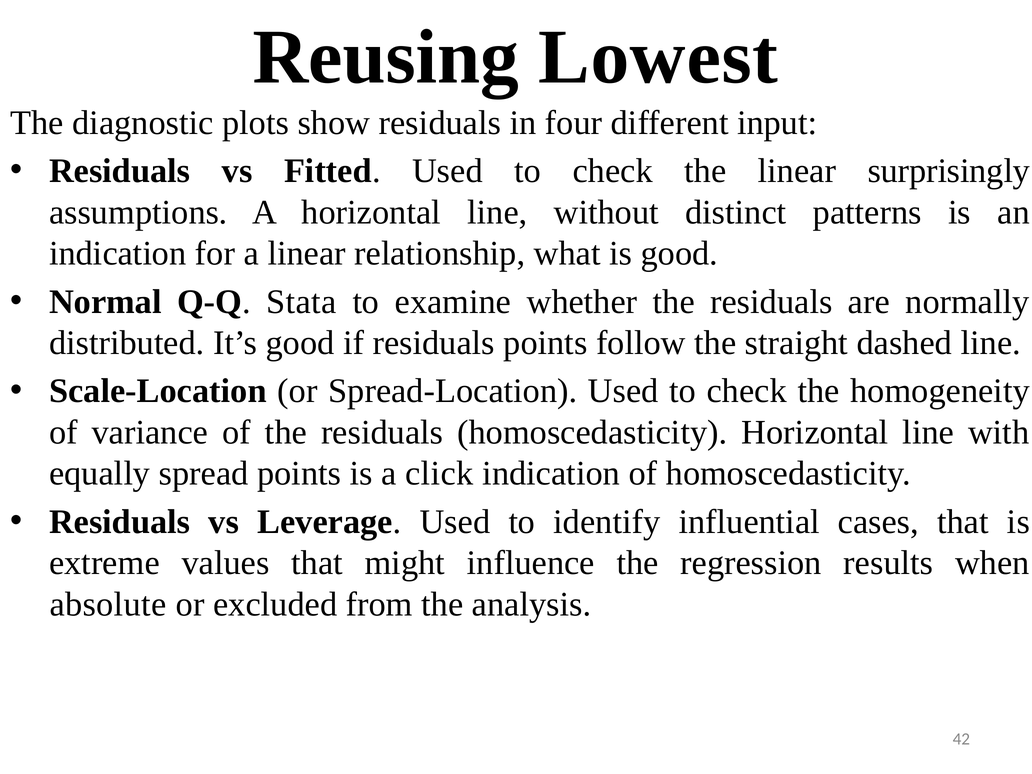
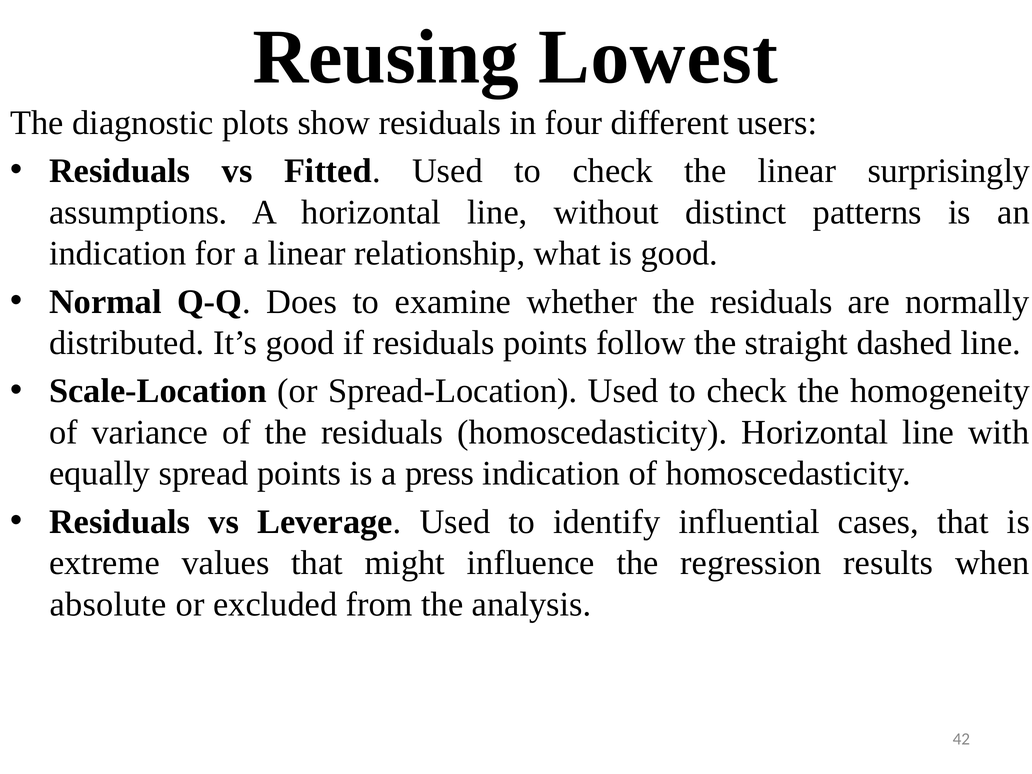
input: input -> users (777, 123)
Stata: Stata -> Does (302, 302)
click: click -> press (440, 474)
